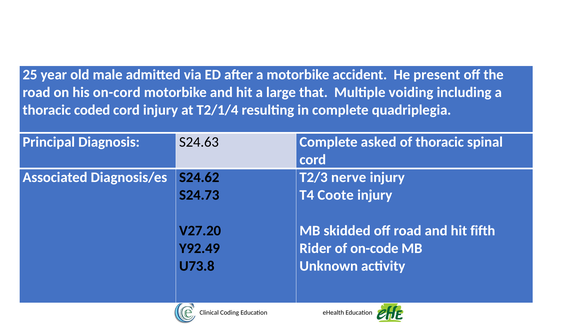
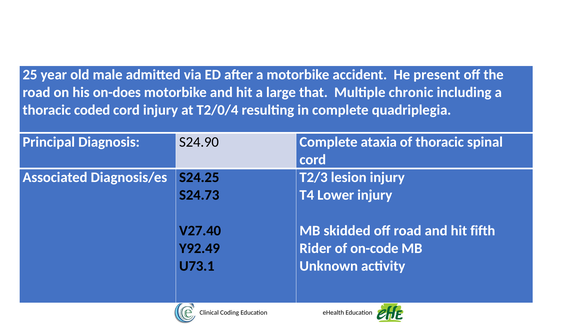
on-cord: on-cord -> on-does (117, 92)
voiding: voiding -> chronic (411, 92)
T2/1/4: T2/1/4 -> T2/0/4 (217, 110)
S24.63: S24.63 -> S24.90 (199, 142)
asked: asked -> ataxia (379, 142)
S24.62: S24.62 -> S24.25 (199, 177)
nerve: nerve -> lesion (349, 177)
Coote: Coote -> Lower (336, 195)
V27.20: V27.20 -> V27.40 (200, 230)
U73.8: U73.8 -> U73.1 (197, 266)
